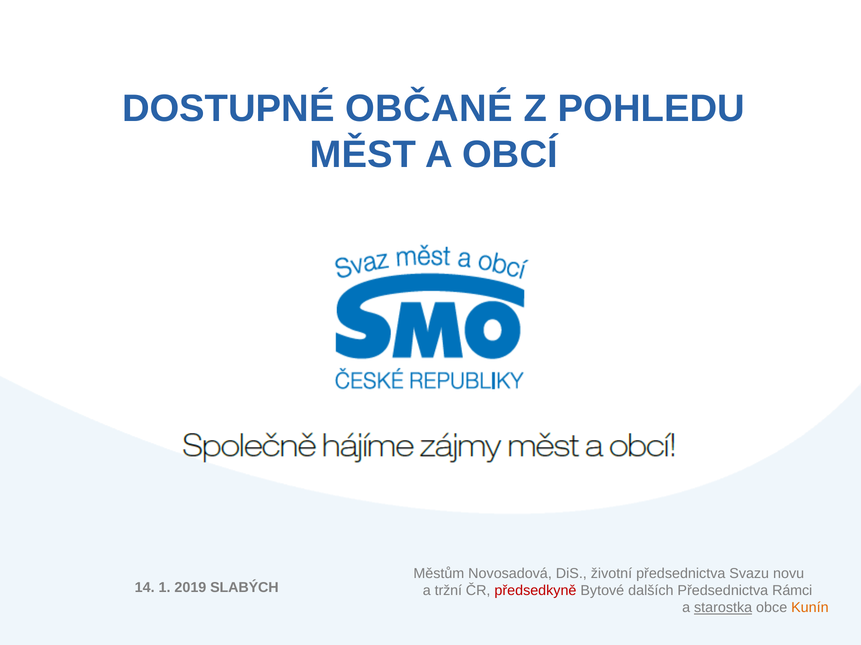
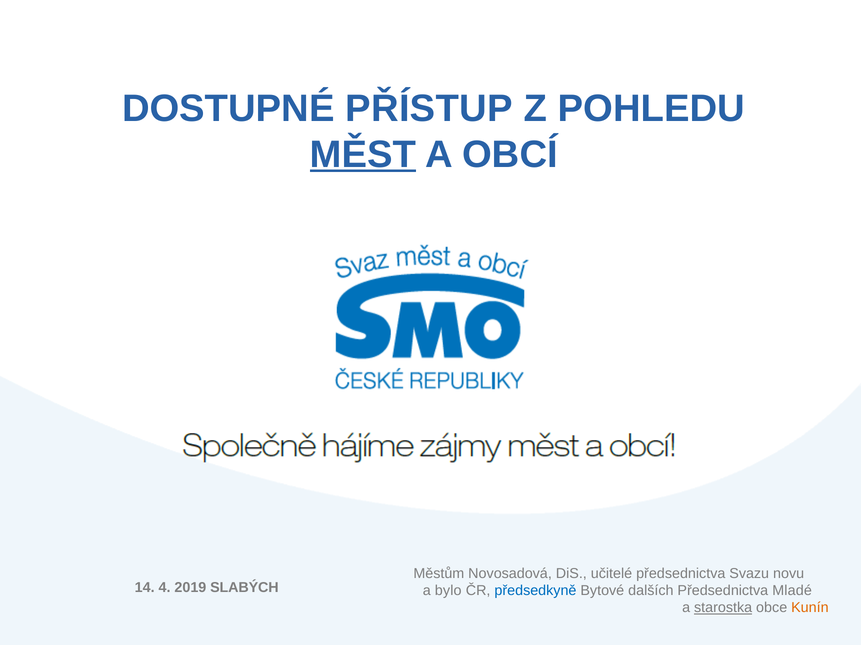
OBČANÉ: OBČANÉ -> PŘÍSTUP (429, 109)
MĚST underline: none -> present (363, 155)
životní: životní -> učitelé (612, 574)
1: 1 -> 4 (165, 588)
tržní: tržní -> bylo (448, 591)
předsedkyně colour: red -> blue (535, 591)
Rámci: Rámci -> Mladé (792, 591)
